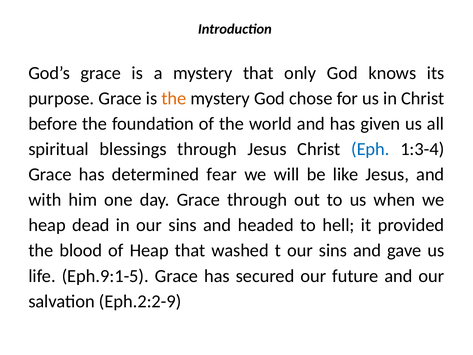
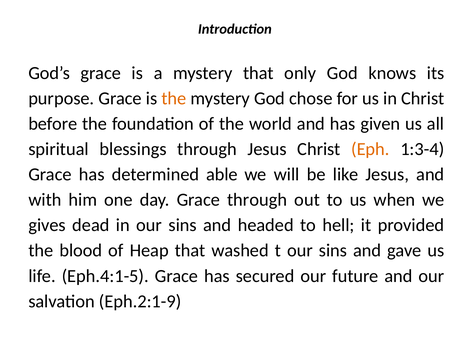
Eph colour: blue -> orange (370, 149)
fear: fear -> able (222, 174)
heap: heap -> gives (47, 225)
Eph.9:1-5: Eph.9:1-5 -> Eph.4:1-5 (105, 276)
Eph.2:2-9: Eph.2:2-9 -> Eph.2:1-9 (140, 301)
